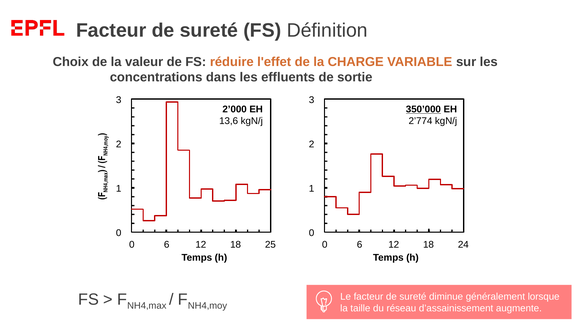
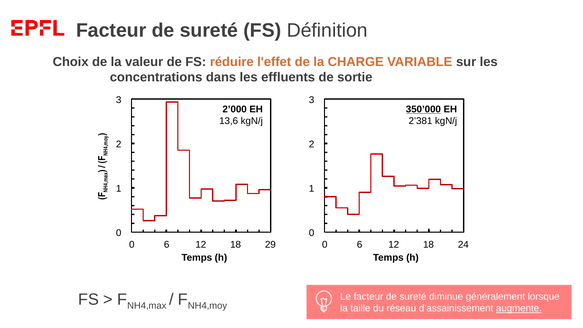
2’774: 2’774 -> 2’381 (420, 121)
25: 25 -> 29 (270, 245)
augmente underline: none -> present (519, 308)
